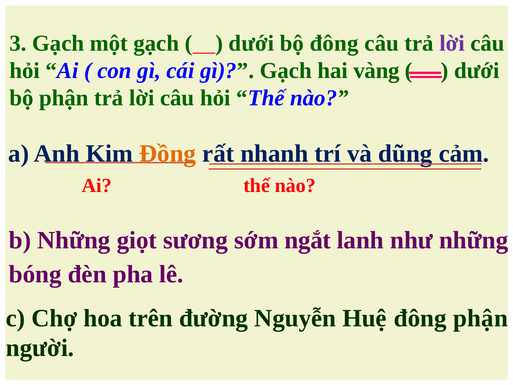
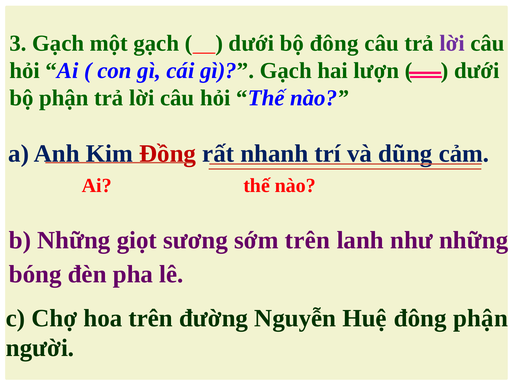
vàng: vàng -> lượn (376, 70)
Đồng colour: orange -> red (168, 153)
sớm ngắt: ngắt -> trên (307, 240)
